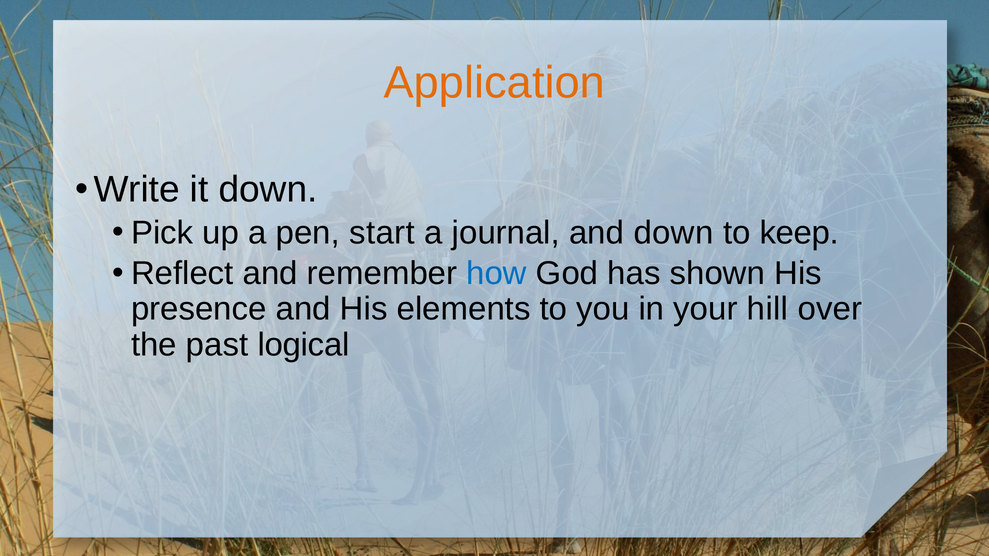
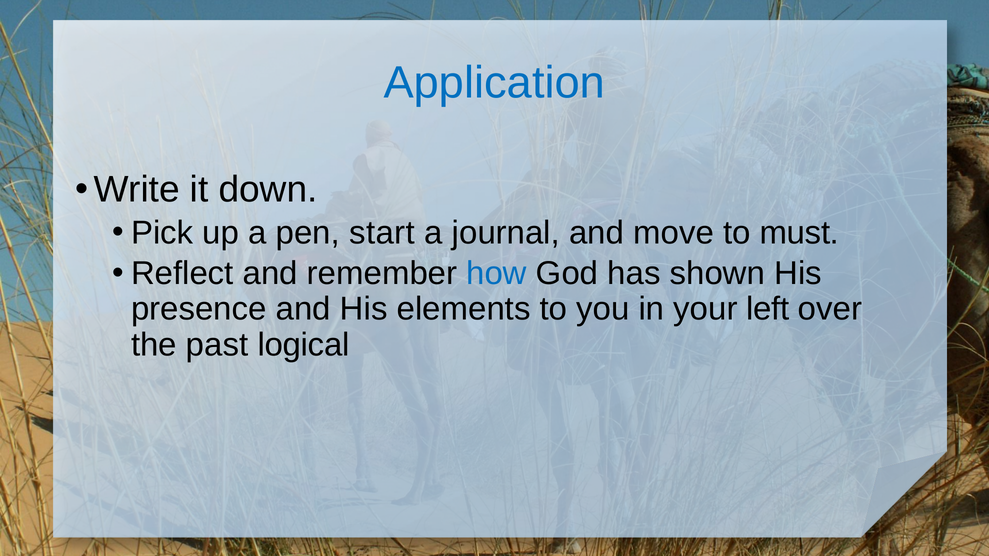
Application colour: orange -> blue (494, 83)
and down: down -> move (674, 233)
keep: keep -> must (799, 233)
hill: hill -> left (768, 309)
